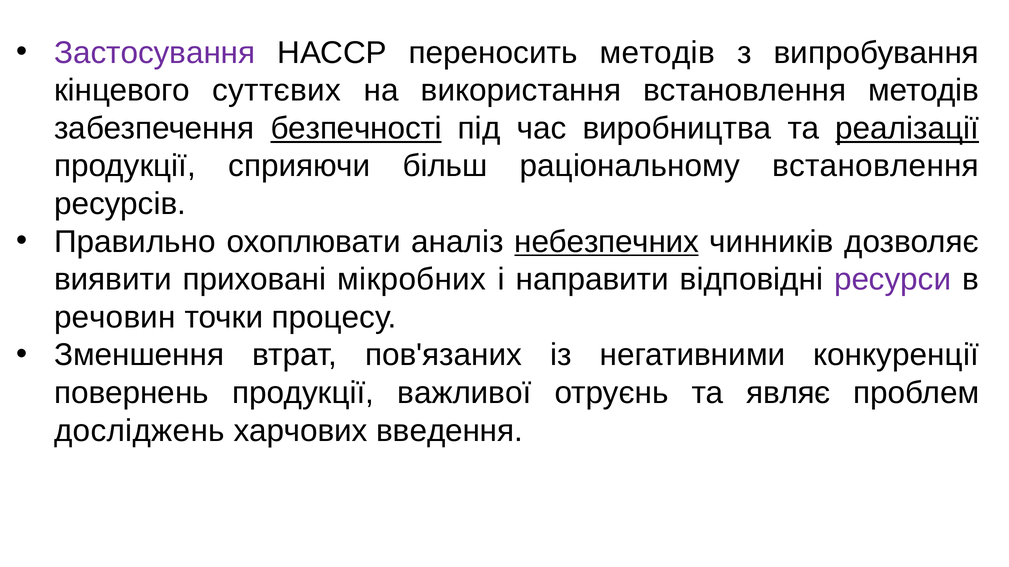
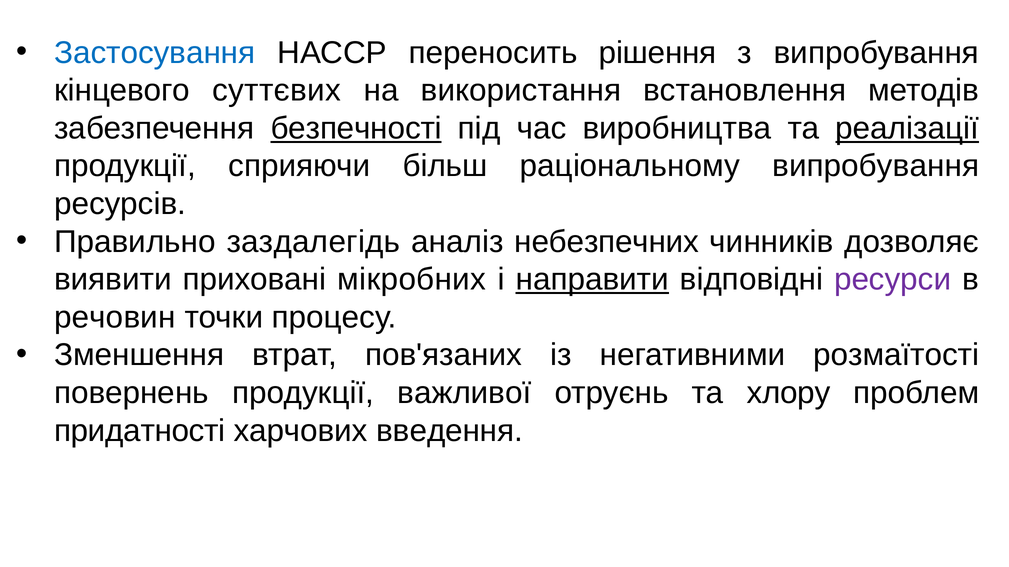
Застосування colour: purple -> blue (155, 53)
переносить методів: методів -> рішення (658, 53)
раціональному встановлення: встановлення -> випробування (876, 166)
охоплювати: охоплювати -> заздалегідь (313, 242)
небезпечних underline: present -> none (607, 242)
направити underline: none -> present (592, 280)
конкуренції: конкуренції -> розмаїтості (896, 355)
являє: являє -> хлору (789, 393)
досліджень: досліджень -> придатності (140, 431)
